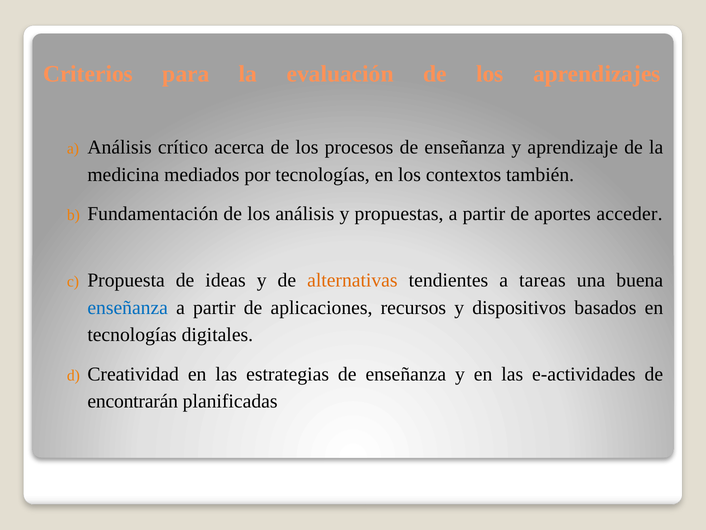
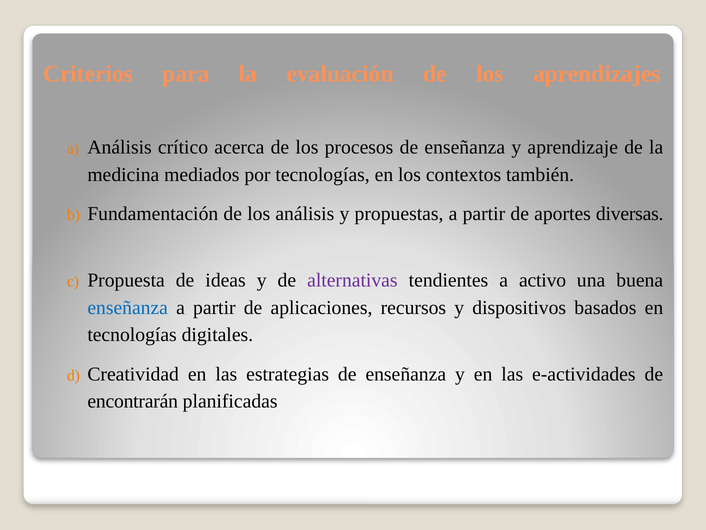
acceder: acceder -> diversas (630, 214)
alternativas colour: orange -> purple (352, 280)
tareas: tareas -> activo (543, 280)
